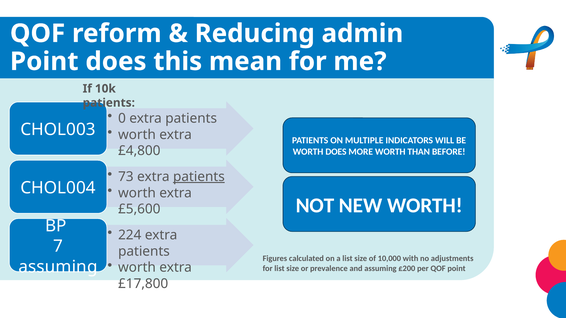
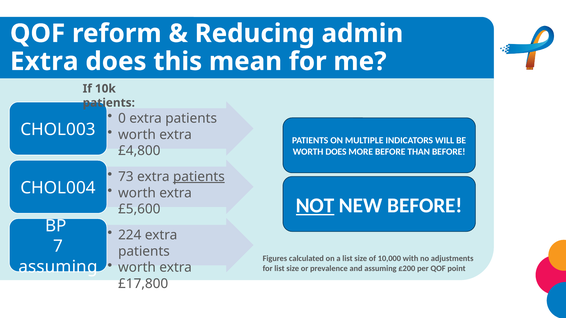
Point: Point -> Extra (44, 62)
MORE WORTH: WORTH -> BEFORE (390, 152)
NOT underline: none -> present (315, 206)
NEW WORTH: WORTH -> BEFORE (425, 206)
